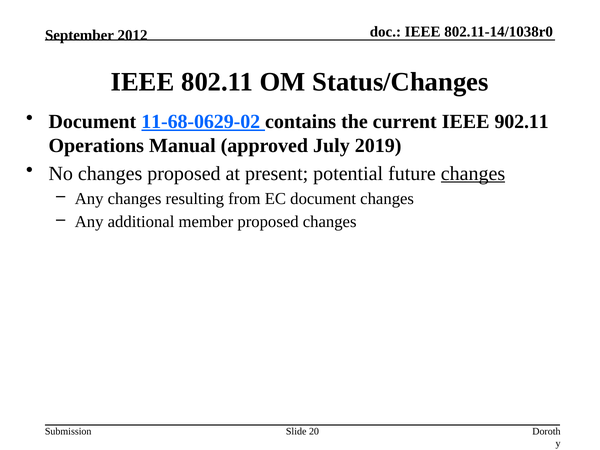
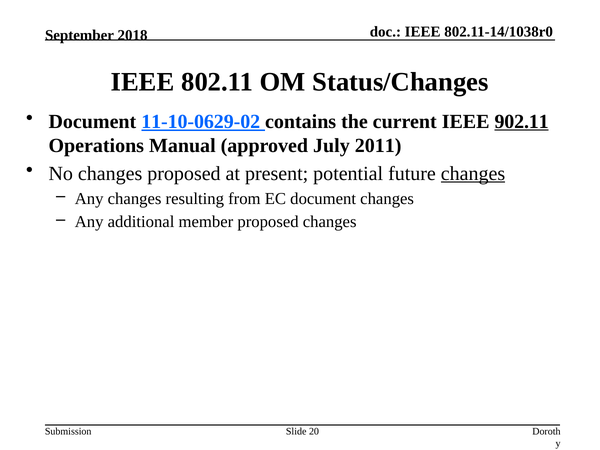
2012: 2012 -> 2018 (133, 35)
11-68-0629-02: 11-68-0629-02 -> 11-10-0629-02 (201, 121)
902.11 underline: none -> present (522, 121)
2019: 2019 -> 2011 (378, 145)
